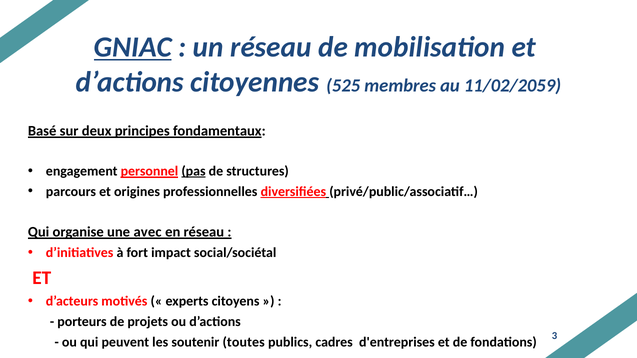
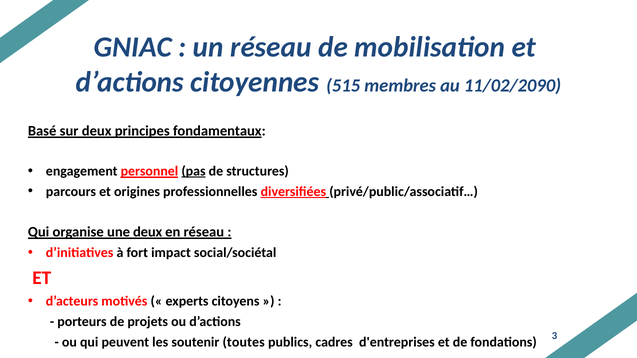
GNIAC underline: present -> none (133, 47)
525: 525 -> 515 (343, 86)
11/02/2059: 11/02/2059 -> 11/02/2090 (513, 86)
une avec: avec -> deux (148, 232)
